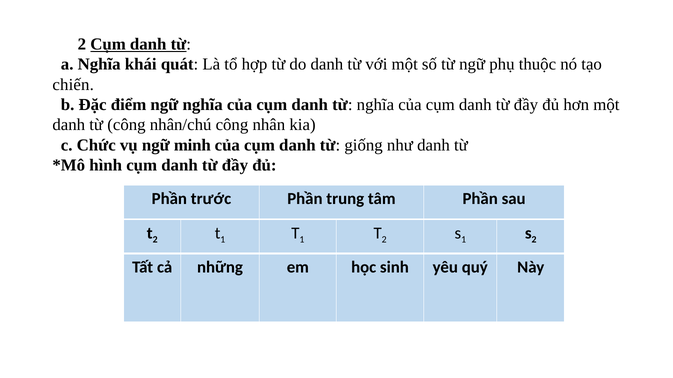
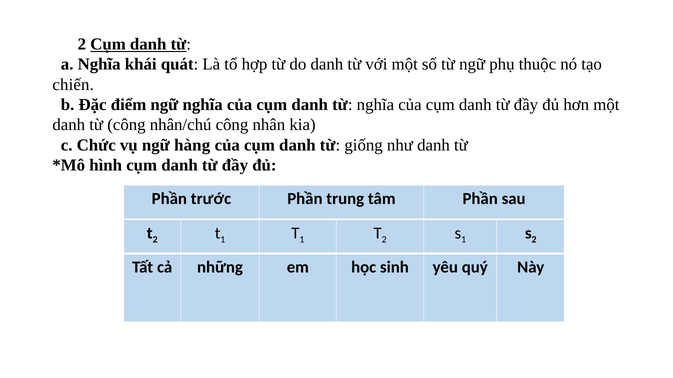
minh: minh -> hàng (192, 145)
